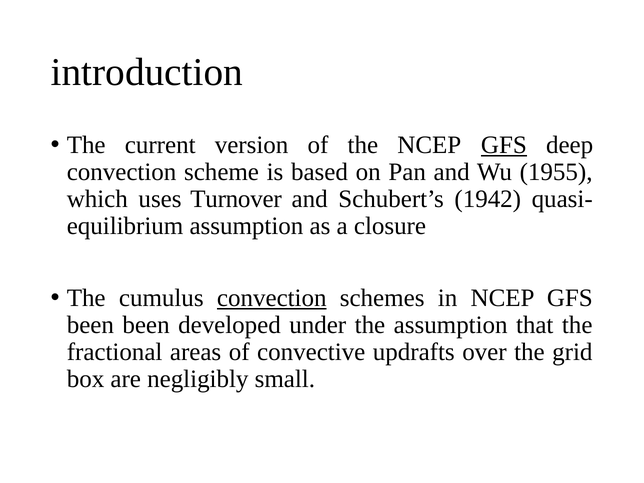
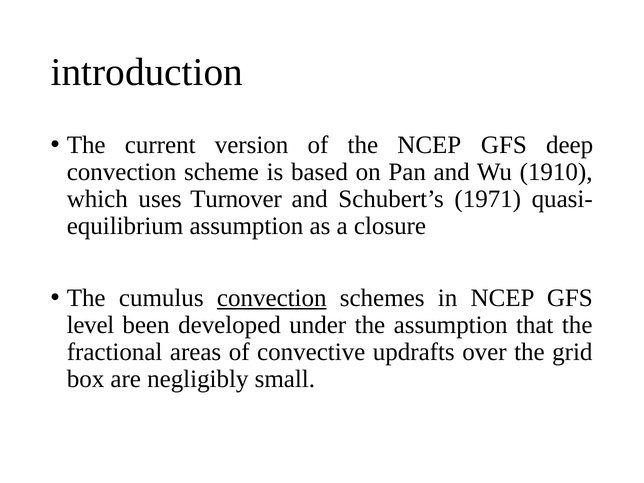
GFS underline: present -> none (504, 145)
1955: 1955 -> 1910 (556, 172)
1942: 1942 -> 1971 (488, 199)
been: been -> level (90, 325)
